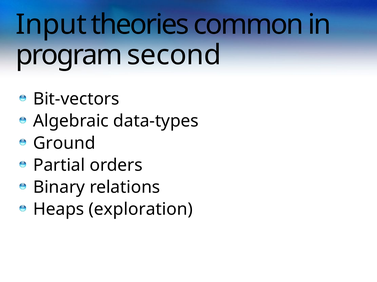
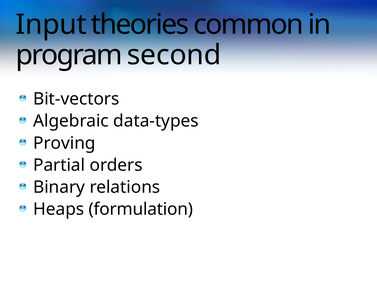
Ground: Ground -> Proving (64, 143)
exploration: exploration -> formulation (141, 210)
